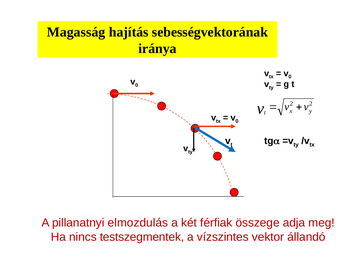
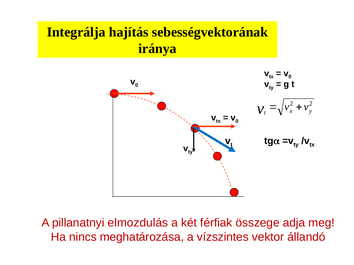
Magasság: Magasság -> Integrálja (76, 32)
testszegmentek: testszegmentek -> meghatározása (142, 237)
